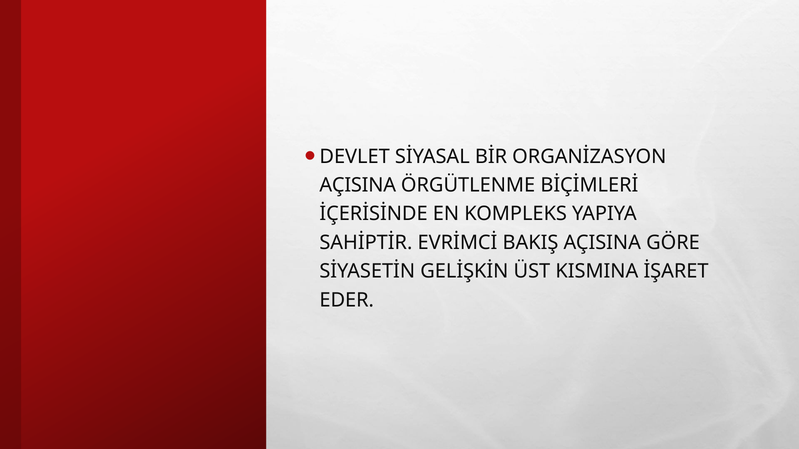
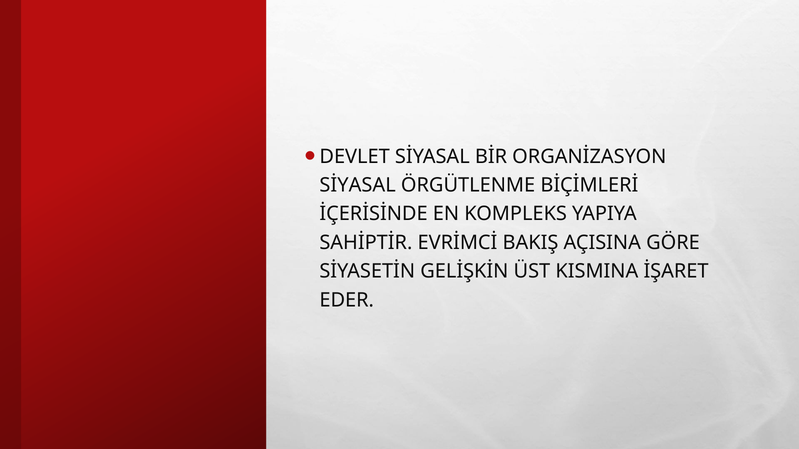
AÇISINA: AÇISINA -> SİYASAL (358, 185)
